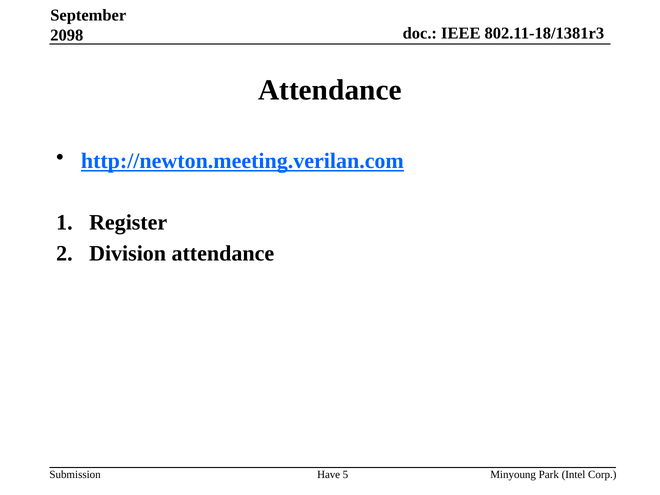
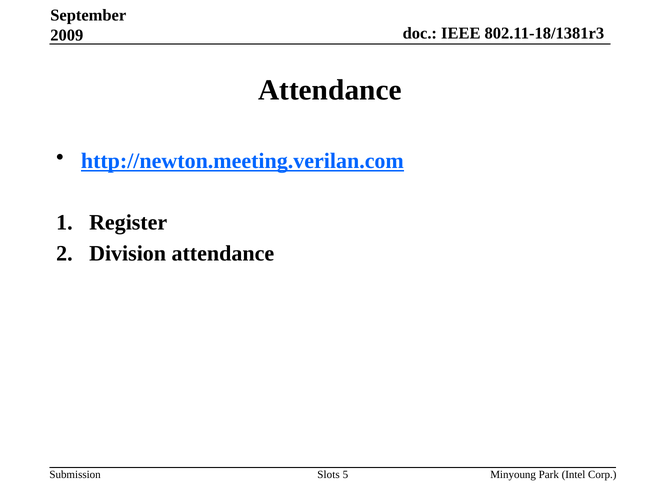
2098: 2098 -> 2009 (67, 35)
Have: Have -> Slots (329, 475)
